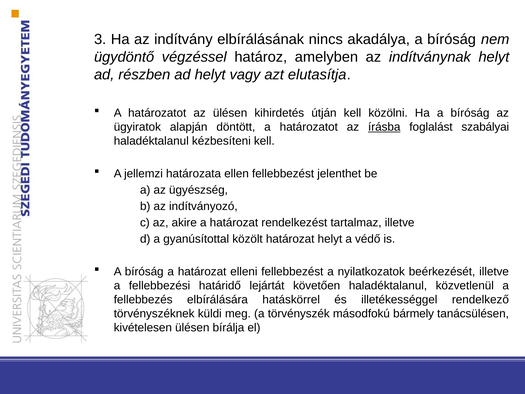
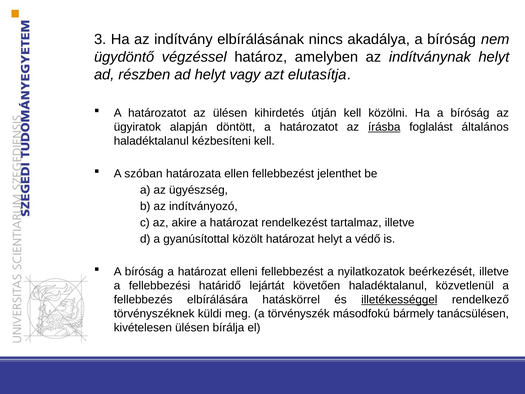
szabályai: szabályai -> általános (485, 127)
jellemzi: jellemzi -> szóban (143, 173)
illetékességgel underline: none -> present (399, 299)
